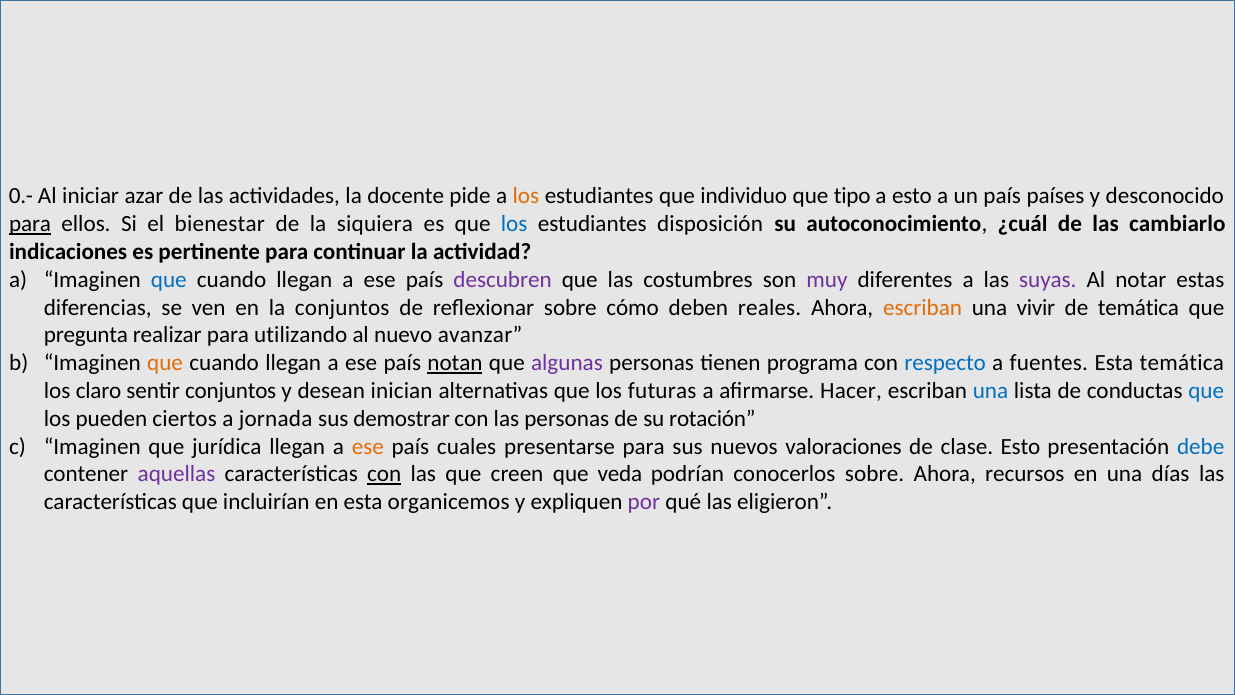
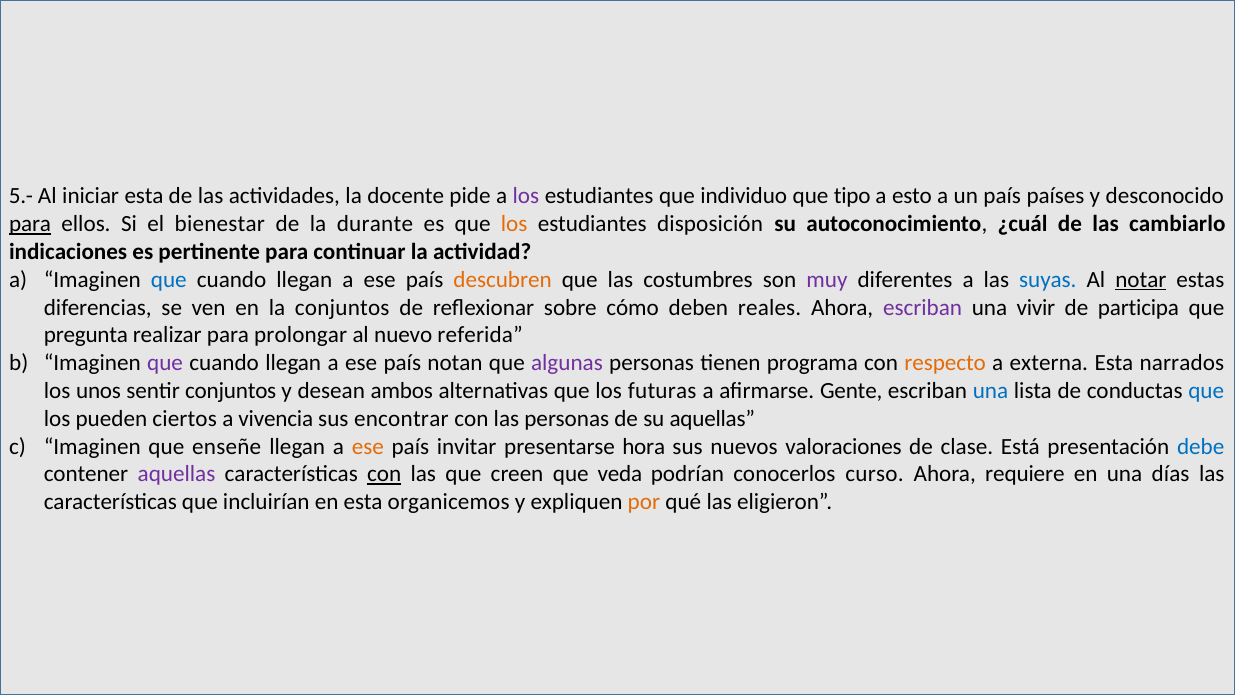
0.-: 0.- -> 5.- (21, 196)
iniciar azar: azar -> esta (144, 196)
los colour: orange -> purple (526, 196)
siquiera: siquiera -> durante (375, 224)
los colour: blue -> orange (514, 224)
descubren colour: purple -> orange (503, 279)
suyas colour: purple -> blue (1048, 279)
notar underline: none -> present (1141, 279)
escriban colour: orange -> purple (923, 307)
de temática: temática -> participa (1138, 307)
utilizando: utilizando -> prolongar (301, 335)
avanzar: avanzar -> referida (480, 335)
que colour: orange -> purple (165, 363)
notan underline: present -> none (455, 363)
respecto colour: blue -> orange (945, 363)
fuentes: fuentes -> externa (1049, 363)
Esta temática: temática -> narrados (1182, 363)
claro: claro -> unos (99, 391)
inician: inician -> ambos (402, 391)
Hacer: Hacer -> Gente (851, 391)
jornada: jornada -> vivencia (276, 418)
demostrar: demostrar -> encontrar (401, 418)
su rotación: rotación -> aquellas (712, 418)
jurídica: jurídica -> enseñe (227, 446)
cuales: cuales -> invitar (467, 446)
presentarse para: para -> hora (644, 446)
clase Esto: Esto -> Está (1020, 446)
conocerlos sobre: sobre -> curso (875, 474)
recursos: recursos -> requiere (1025, 474)
por colour: purple -> orange (644, 502)
